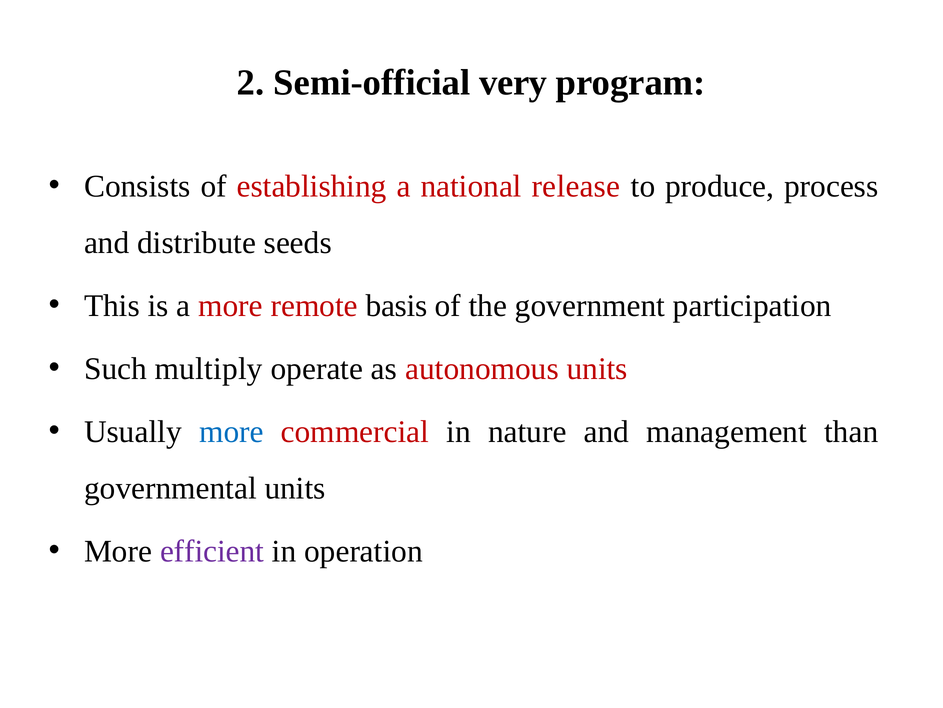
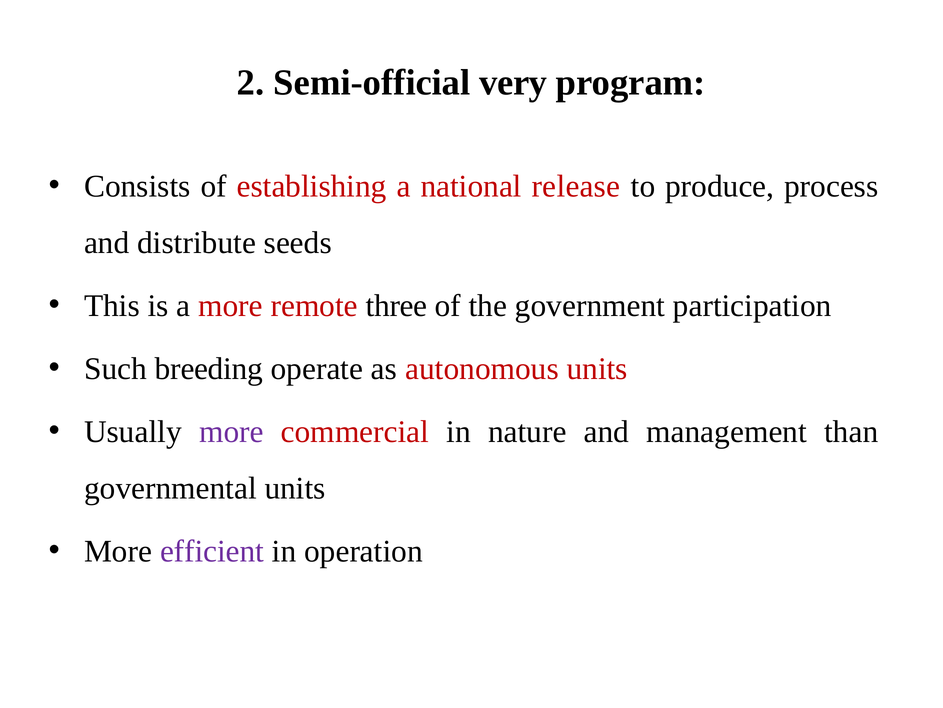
basis: basis -> three (397, 306)
multiply: multiply -> breeding (209, 368)
more colour: blue -> purple (231, 431)
